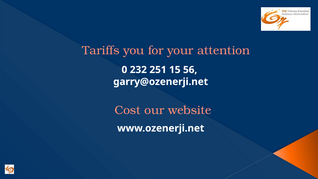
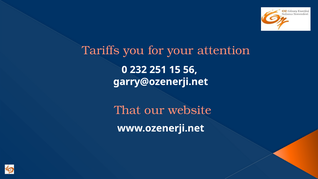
Cost: Cost -> That (128, 110)
